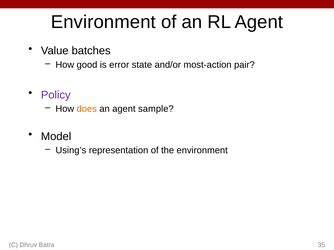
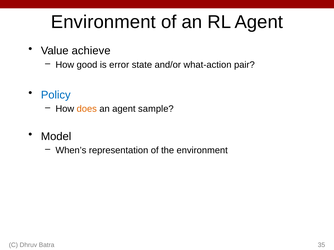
batches: batches -> achieve (91, 51)
most-action: most-action -> what-action (208, 65)
Policy colour: purple -> blue (56, 95)
Using’s: Using’s -> When’s (71, 151)
